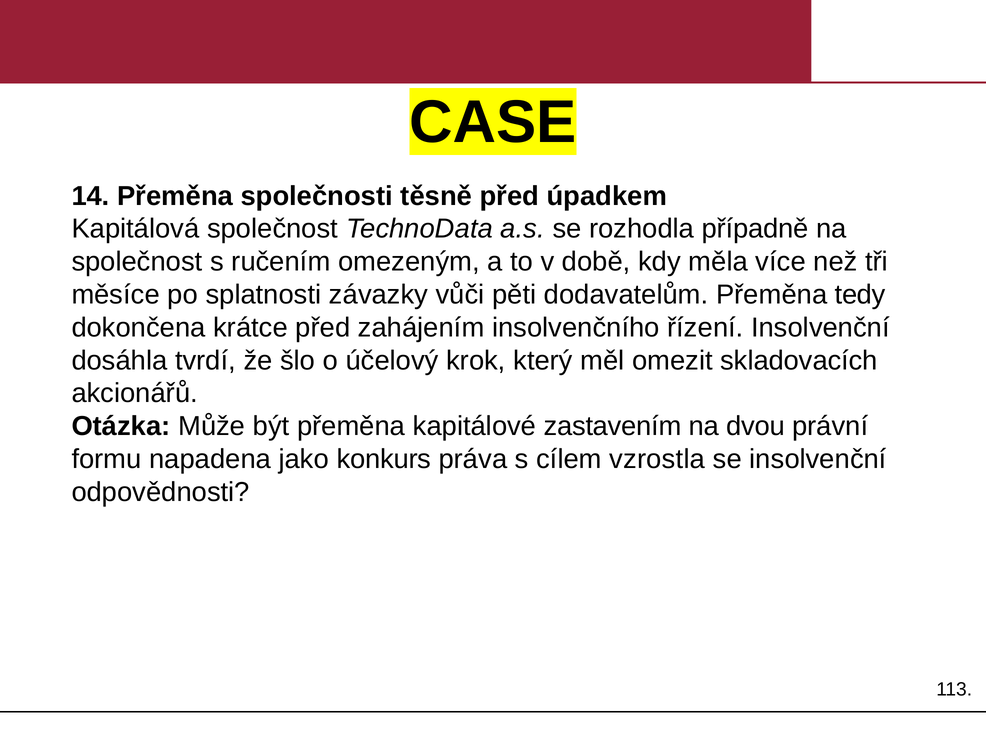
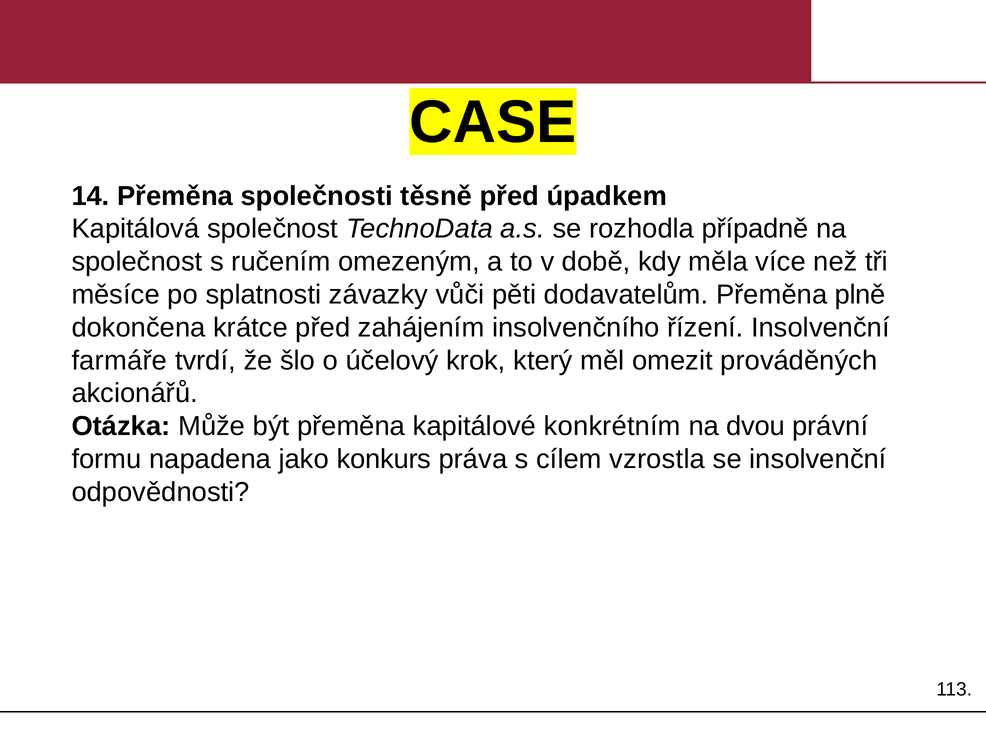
tedy: tedy -> plně (860, 294)
dosáhla: dosáhla -> farmáře (119, 360)
skladovacích: skladovacích -> prováděných (799, 360)
zastavením: zastavením -> konkrétním (612, 426)
